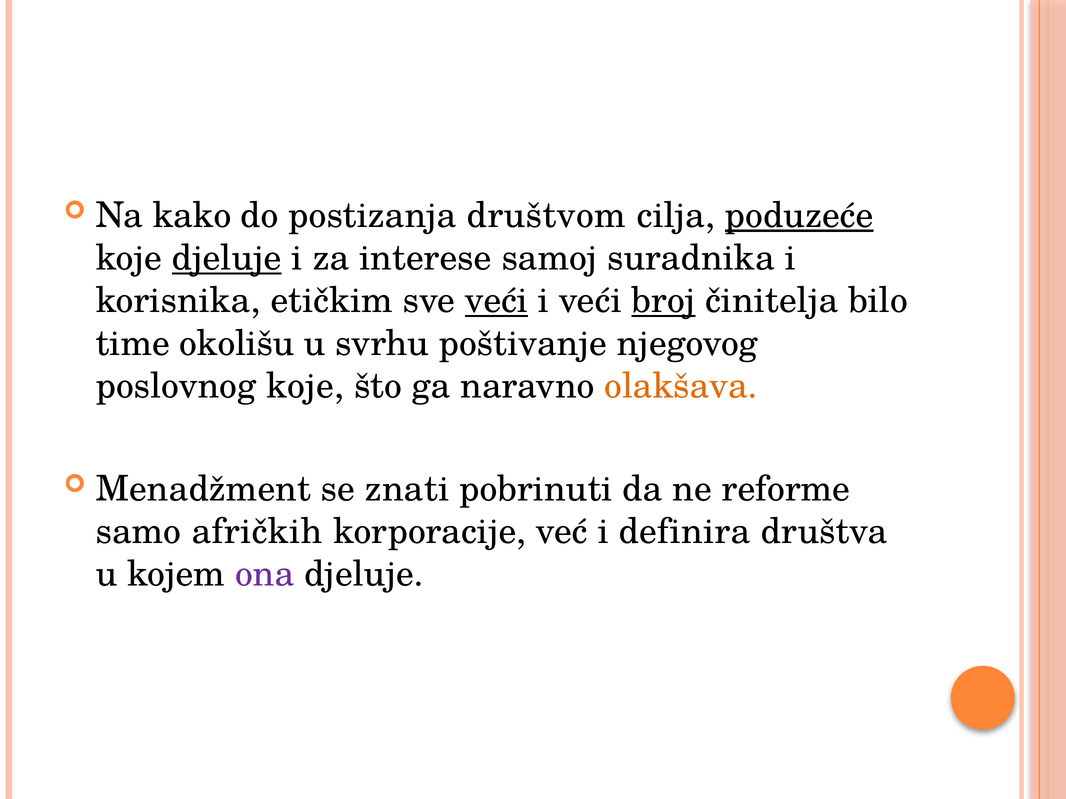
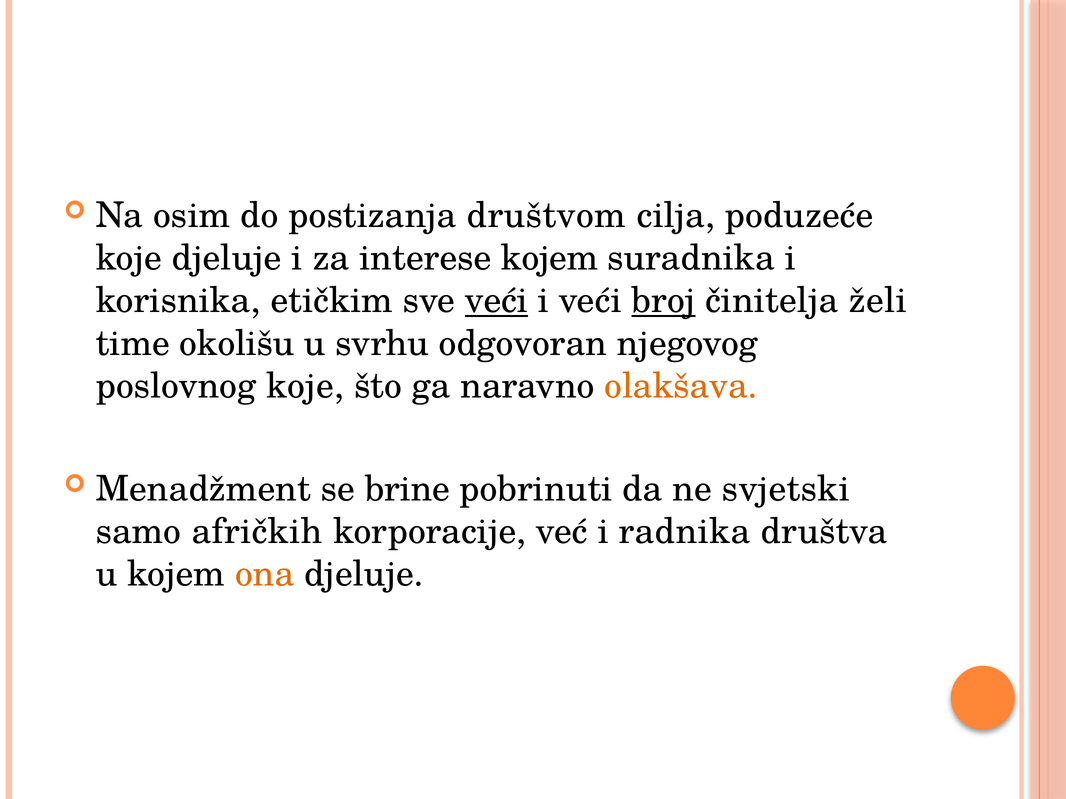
kako: kako -> osim (192, 216)
poduzeće underline: present -> none (799, 216)
djeluje underline: present -> none (227, 258)
interese samoj: samoj -> kojem (550, 258)
bilo: bilo -> želi (878, 301)
poštivanje: poštivanje -> odgovoran (523, 344)
znati: znati -> brine (407, 489)
reforme: reforme -> svjetski (786, 489)
definira: definira -> radnika (685, 532)
ona colour: purple -> orange (265, 575)
